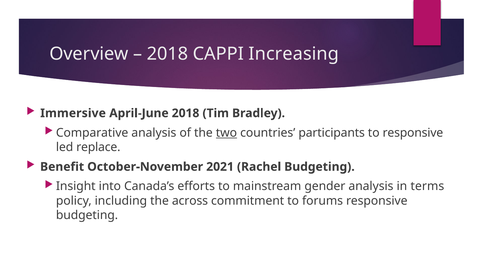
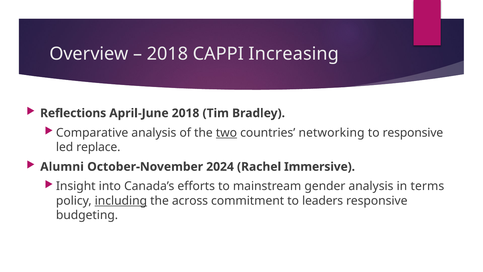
Immersive: Immersive -> Reflections (73, 113)
participants: participants -> networking (332, 133)
Benefit: Benefit -> Alumni (62, 167)
2021: 2021 -> 2024 (220, 167)
Rachel Budgeting: Budgeting -> Immersive (320, 167)
including underline: none -> present (121, 201)
forums: forums -> leaders (323, 201)
